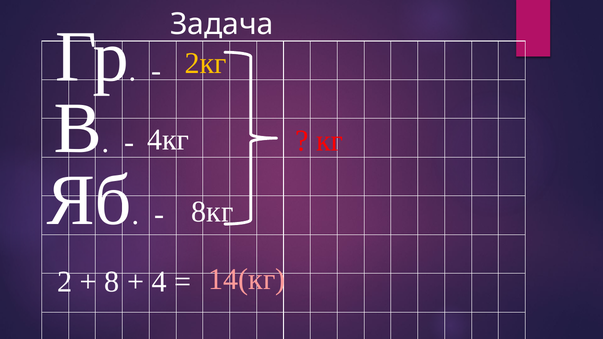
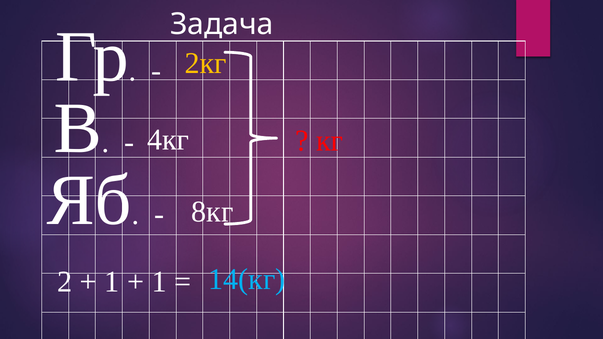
14(кг colour: pink -> light blue (247, 279)
8: 8 -> 1 (112, 282)
4: 4 -> 1 (159, 282)
